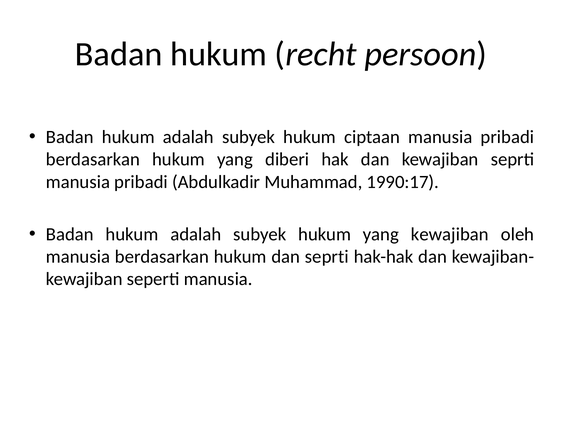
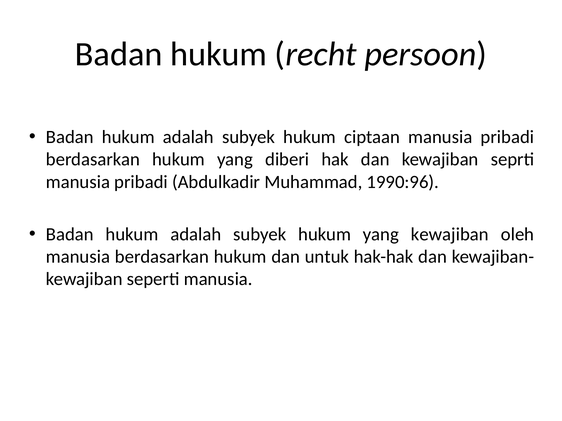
1990:17: 1990:17 -> 1990:96 (403, 182)
dan seprti: seprti -> untuk (327, 257)
